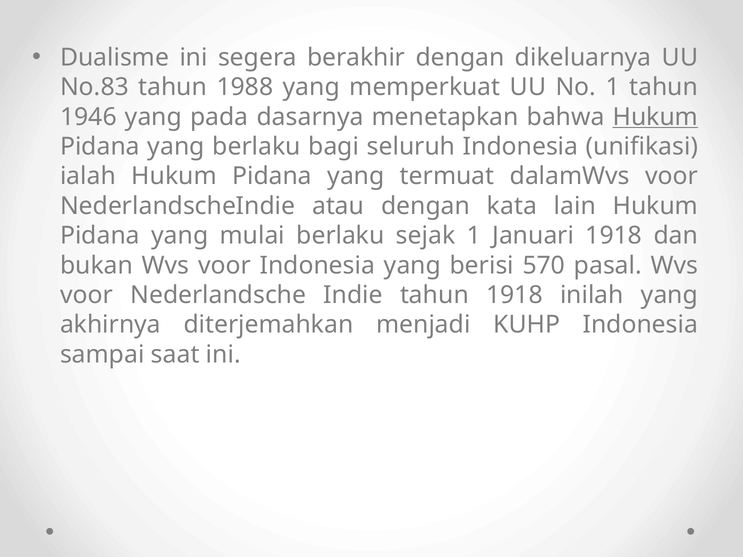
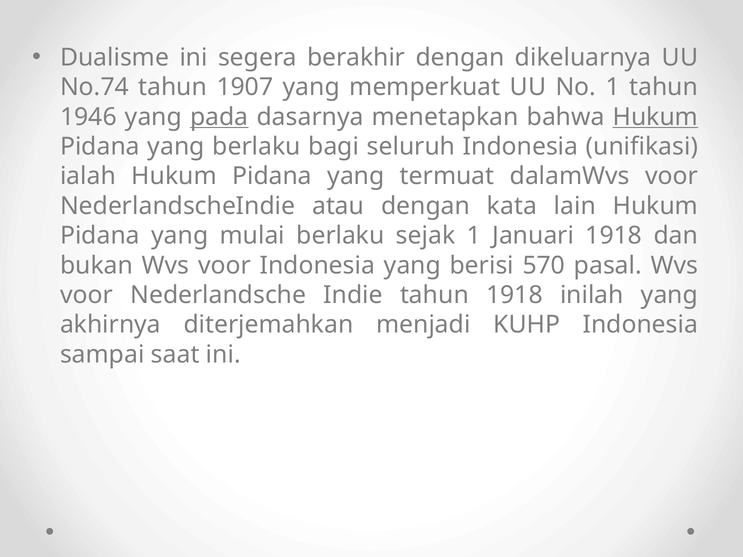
No.83: No.83 -> No.74 (94, 87)
1988: 1988 -> 1907 (245, 87)
pada underline: none -> present (219, 117)
